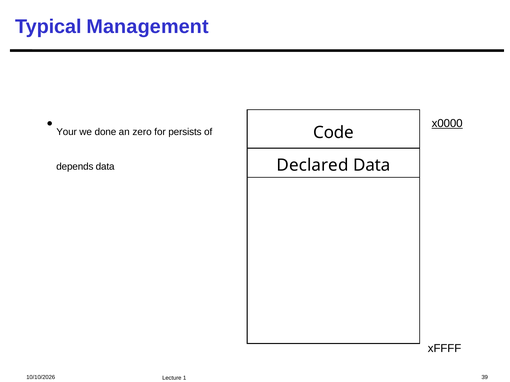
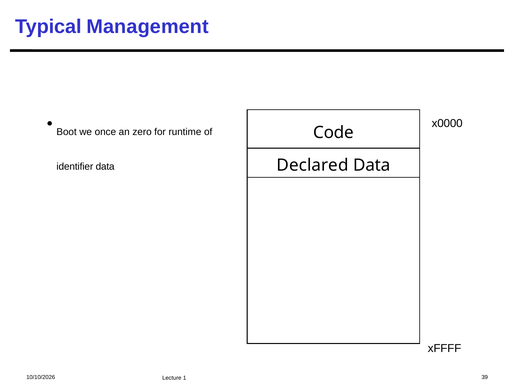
Your: Your -> Boot (67, 132)
done: done -> once (105, 132)
persists: persists -> runtime (185, 132)
x0000 underline: present -> none (447, 124)
depends: depends -> identifier (75, 167)
